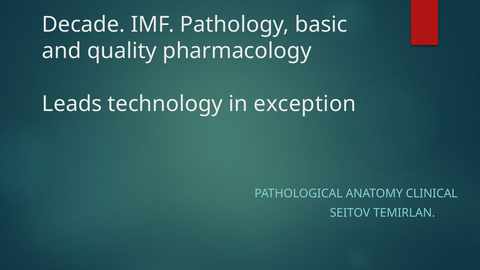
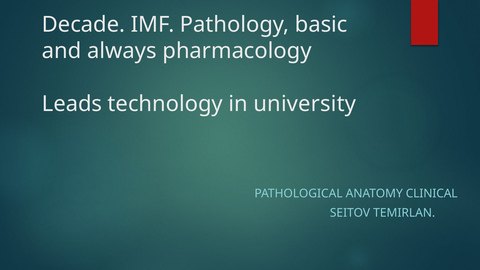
quality: quality -> always (122, 51)
exception: exception -> university (305, 104)
